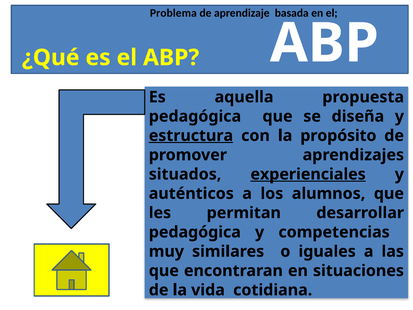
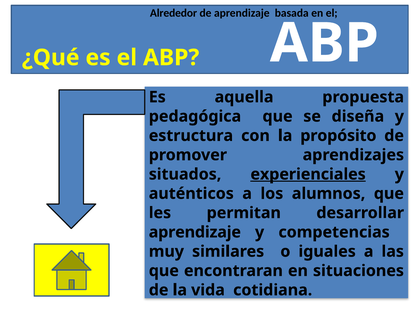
Problema: Problema -> Alrededor (173, 13)
estructura underline: present -> none (191, 136)
pedagógica: pedagógica -> aprendizaje (195, 232)
